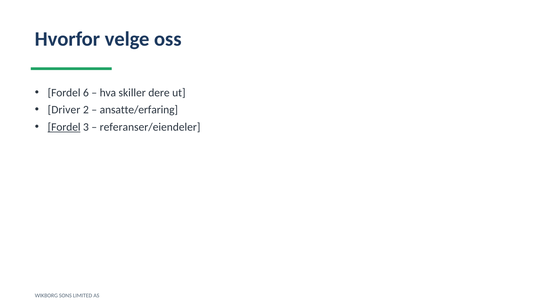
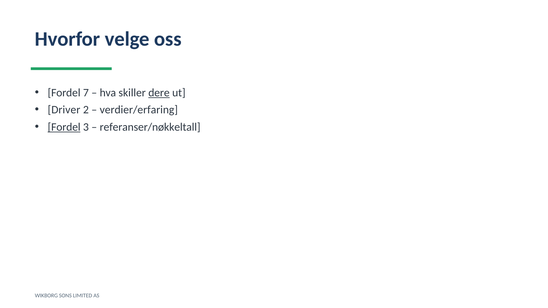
6: 6 -> 7 (86, 93)
dere underline: none -> present (159, 93)
ansatte/erfaring: ansatte/erfaring -> verdier/erfaring (139, 110)
referanser/eiendeler: referanser/eiendeler -> referanser/nøkkeltall (150, 127)
